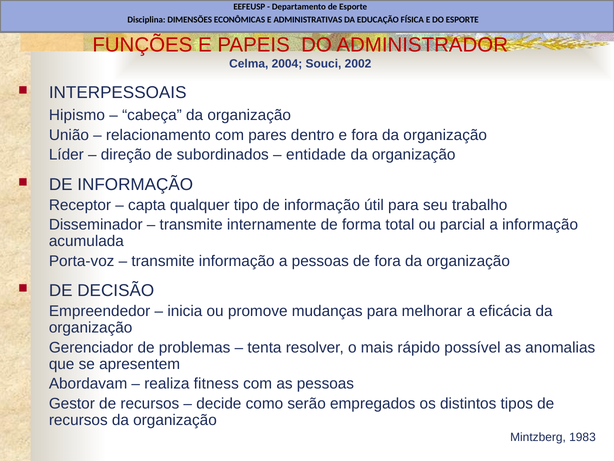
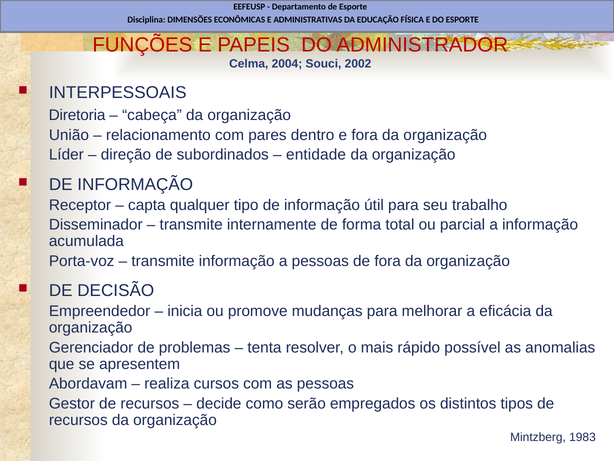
Hipismo: Hipismo -> Diretoria (77, 115)
fitness: fitness -> cursos (216, 383)
